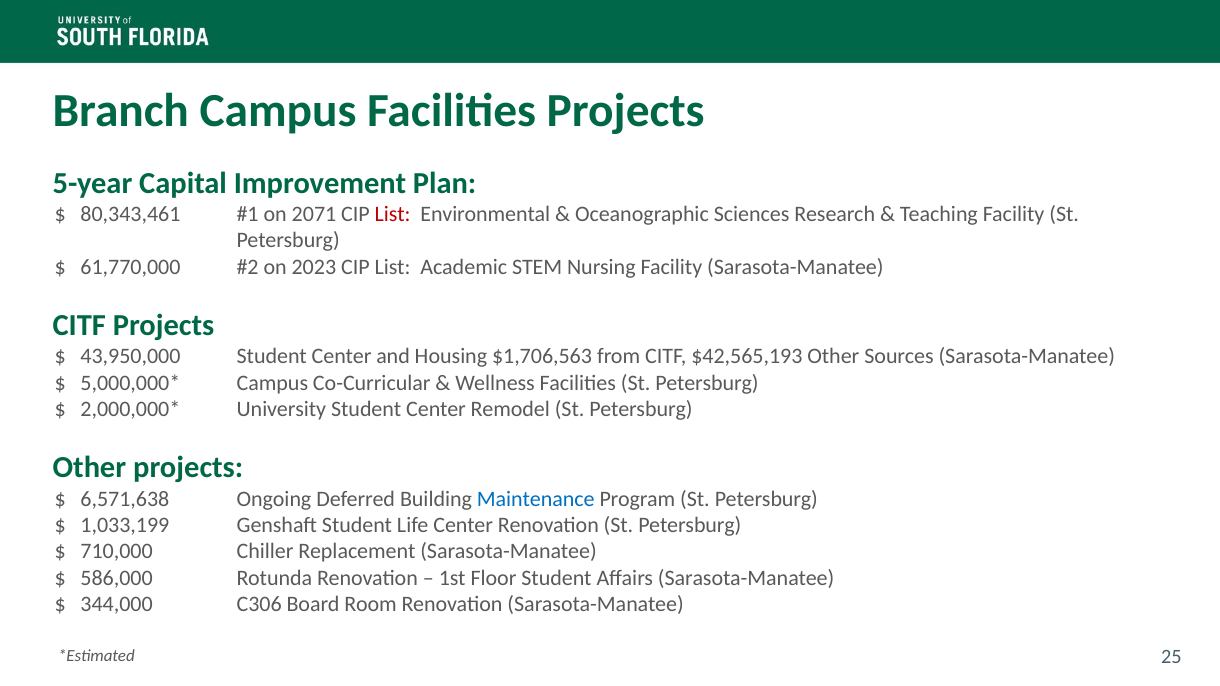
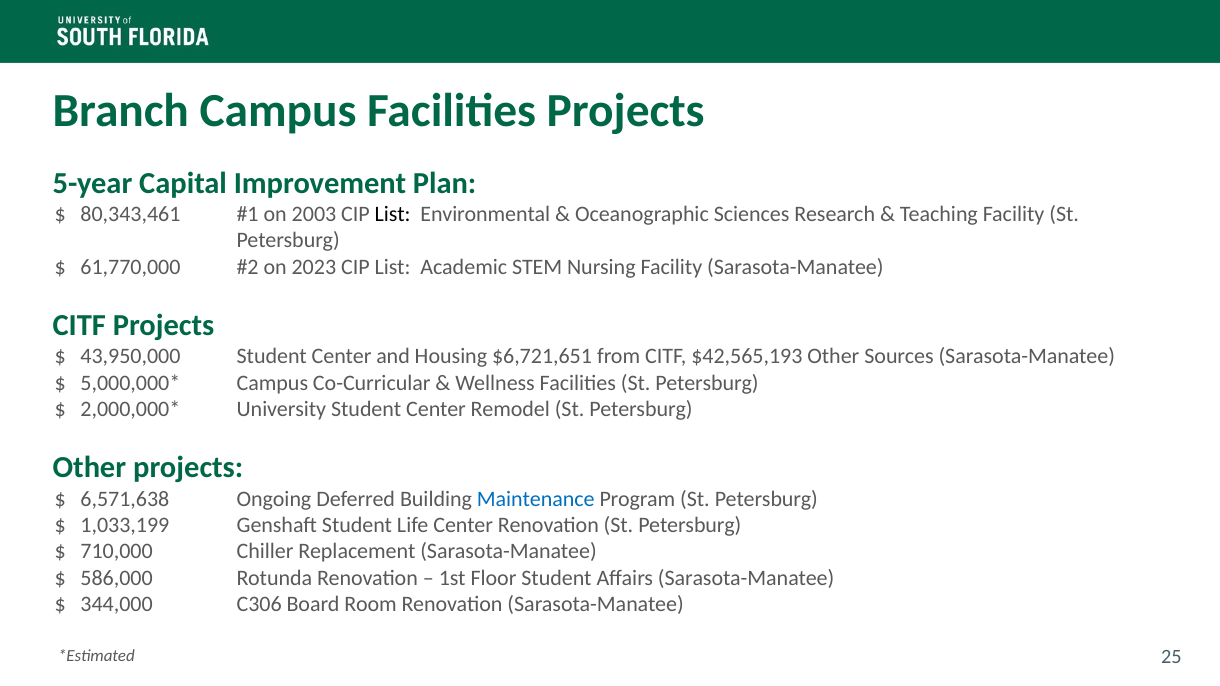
2071: 2071 -> 2003 (314, 214)
List colour: red -> black (393, 214)
$1,706,563: $1,706,563 -> $6,721,651 (542, 357)
